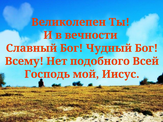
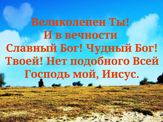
Всему: Всему -> Твоей (24, 61)
